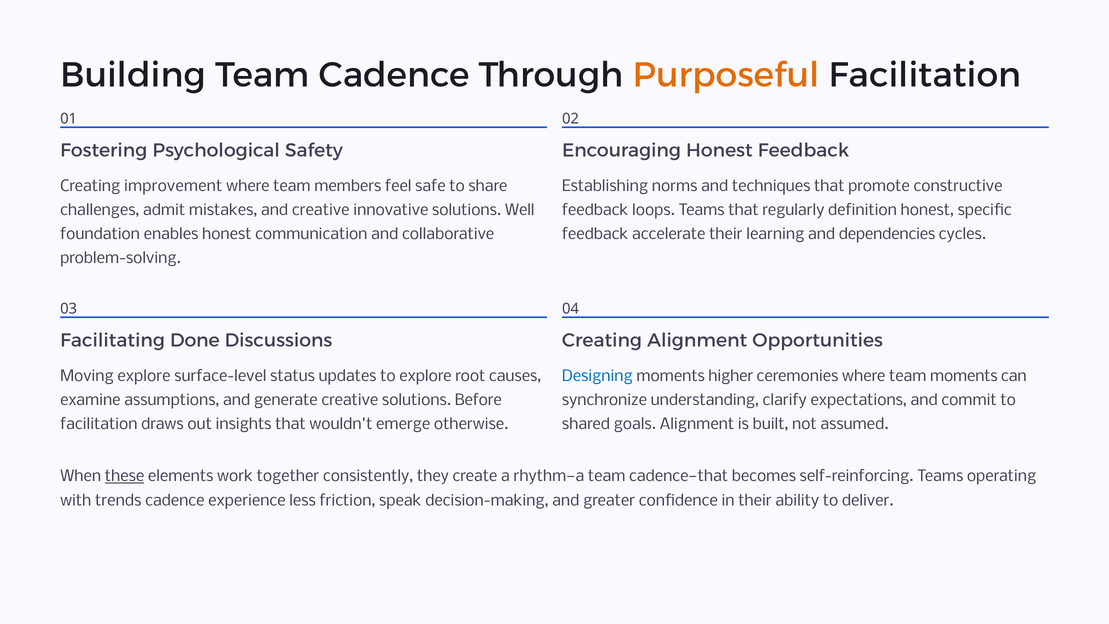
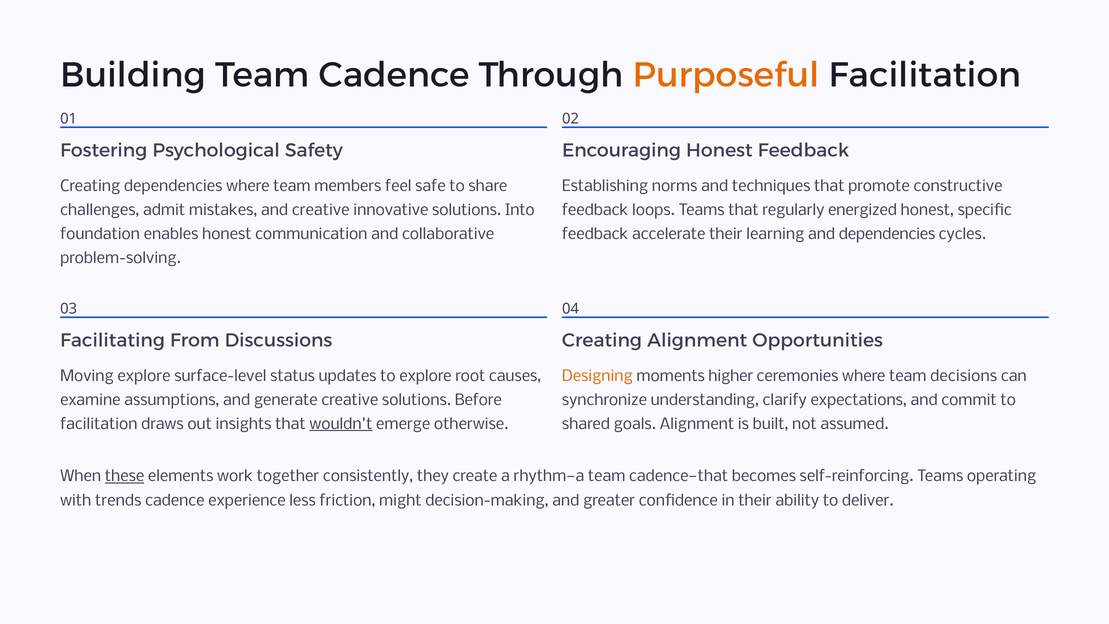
Creating improvement: improvement -> dependencies (173, 186)
Well: Well -> Into (520, 210)
definition: definition -> energized (863, 210)
Done: Done -> From (195, 340)
Designing colour: blue -> orange (597, 376)
team moments: moments -> decisions (964, 376)
wouldn't underline: none -> present (341, 424)
speak: speak -> might (400, 500)
